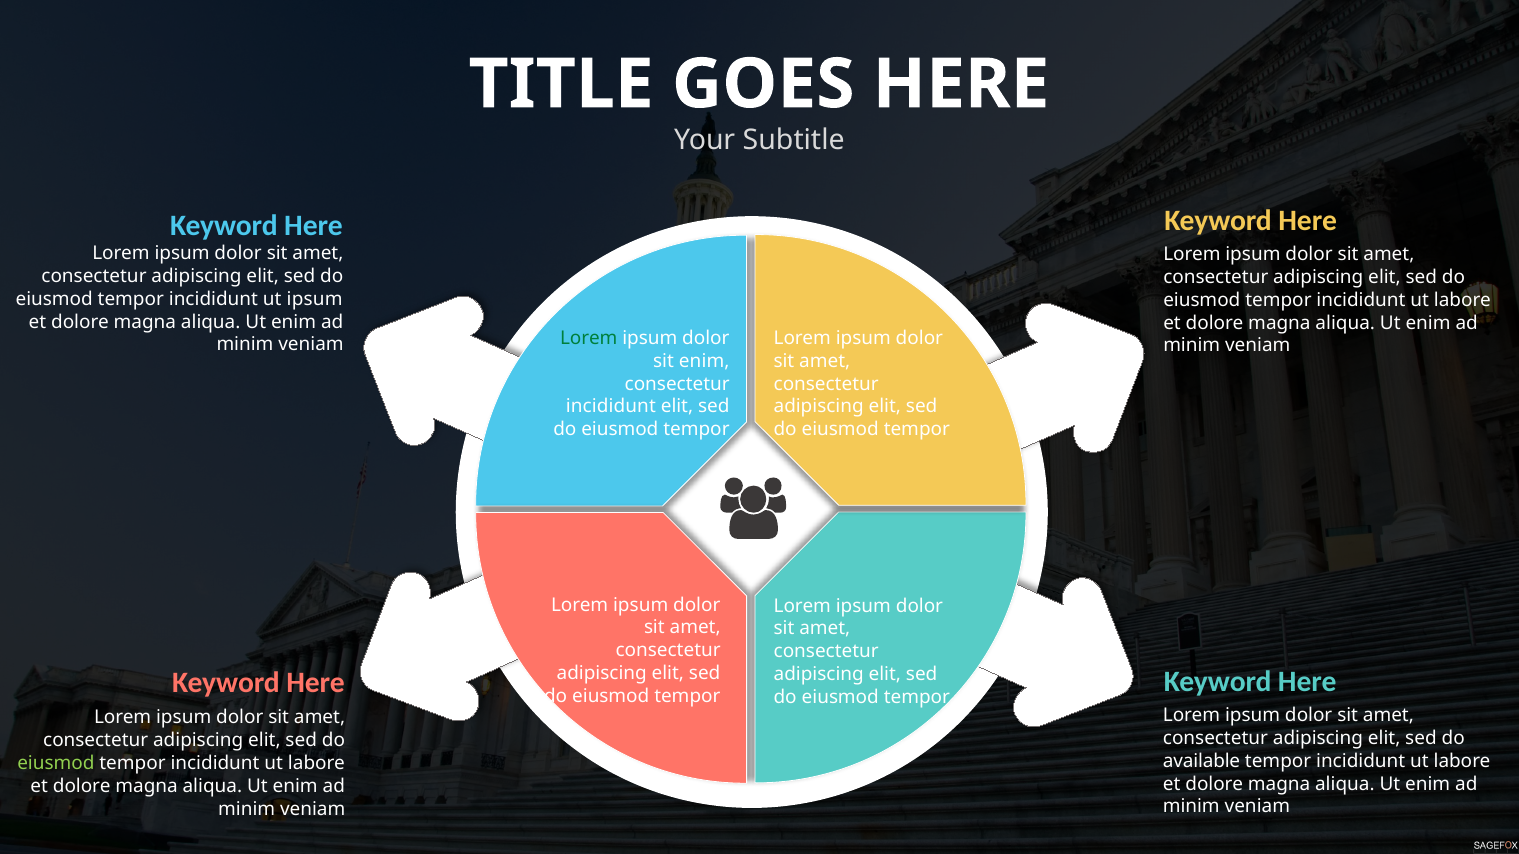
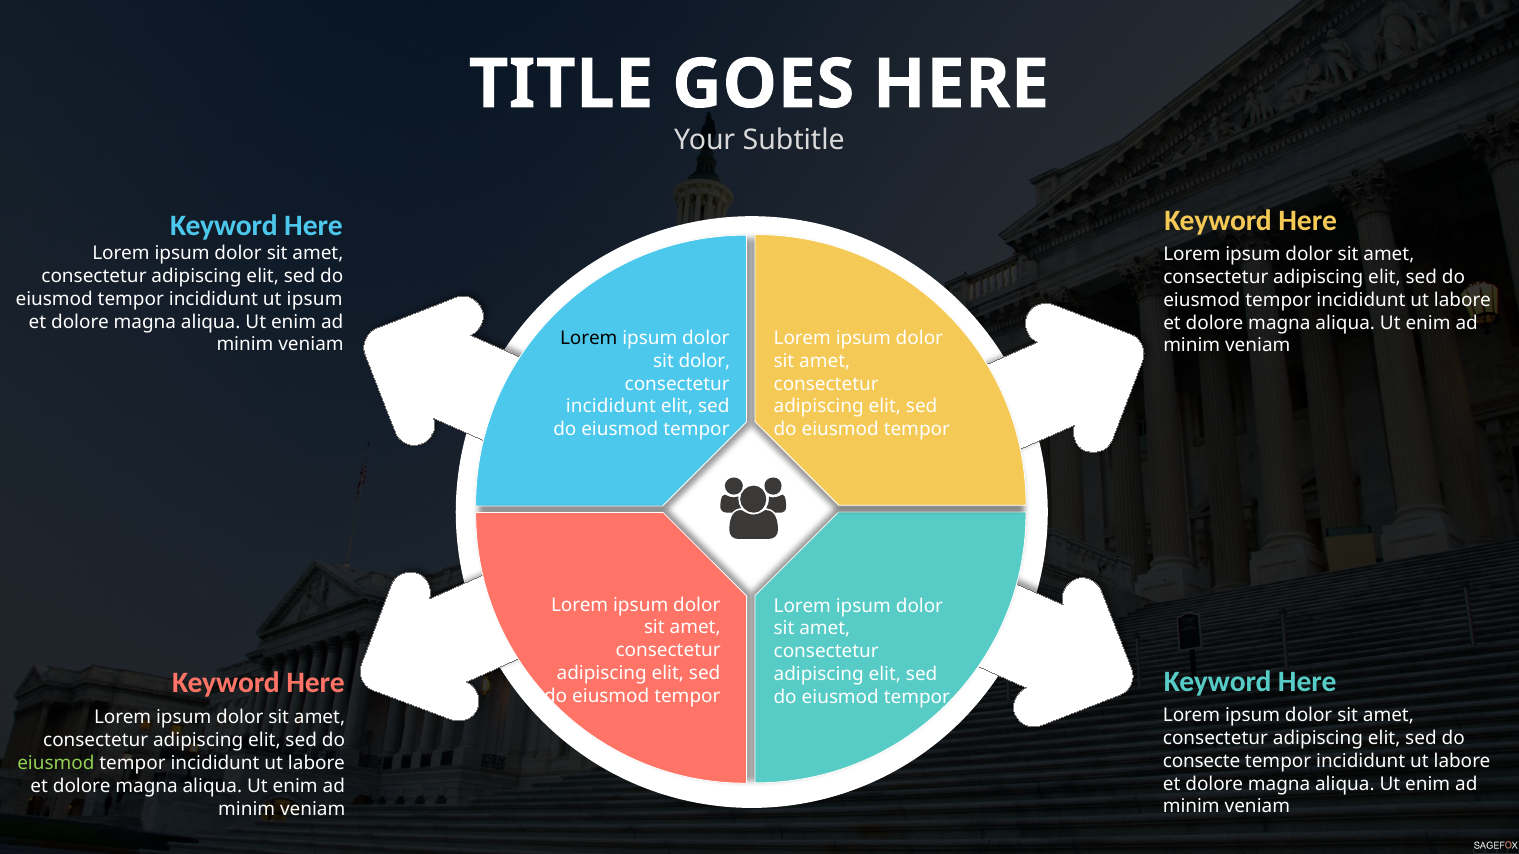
Lorem colour: green -> black (589, 339)
sit enim: enim -> dolor (704, 361)
available: available -> consecte (1202, 761)
